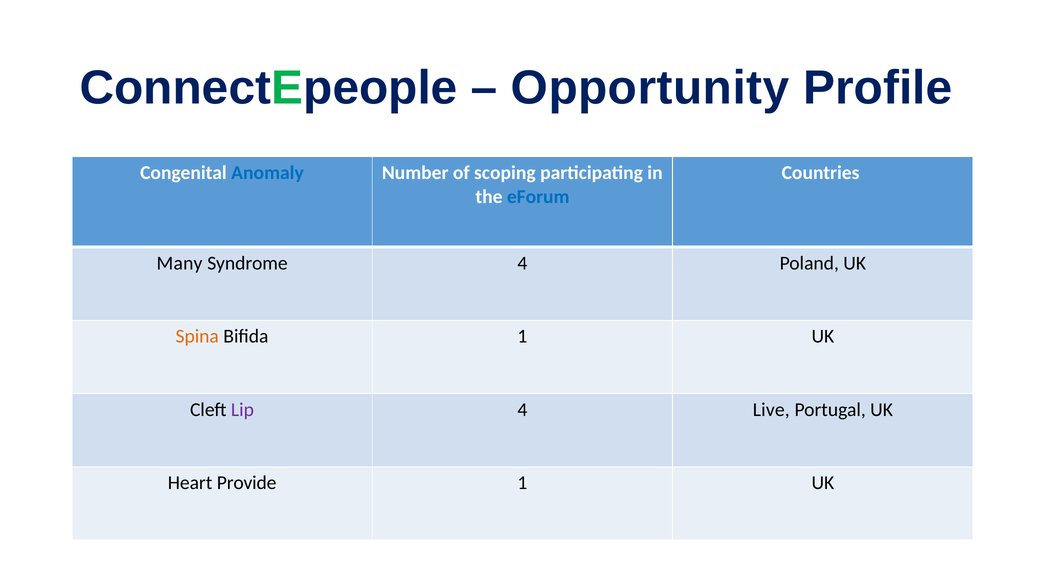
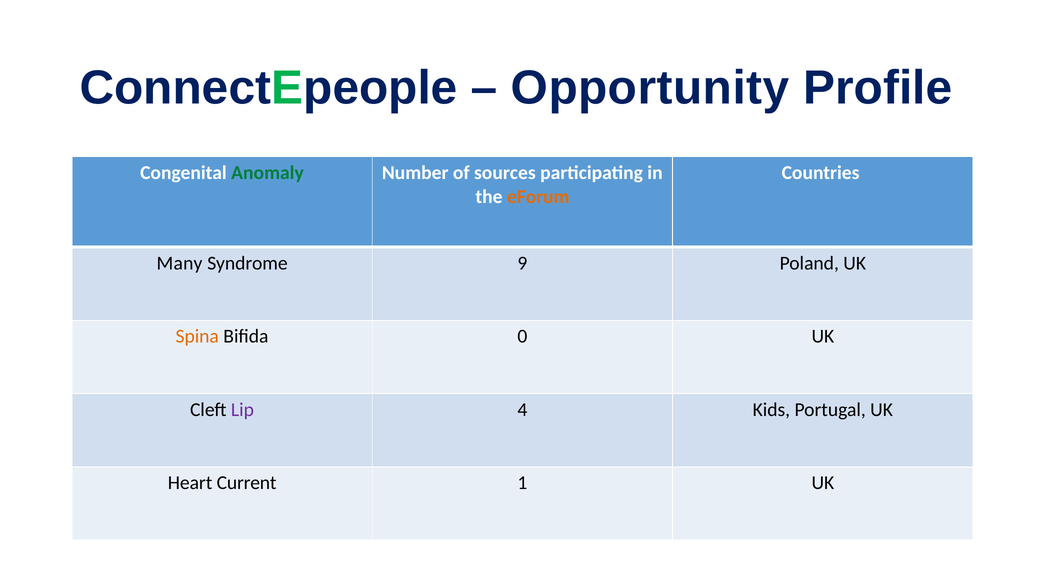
Anomaly colour: blue -> green (268, 173)
scoping: scoping -> sources (505, 173)
eForum colour: blue -> orange (538, 197)
Syndrome 4: 4 -> 9 (522, 263)
Bifida 1: 1 -> 0 (522, 336)
Live: Live -> Kids (771, 410)
Provide: Provide -> Current (247, 483)
